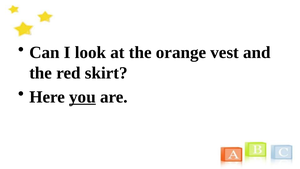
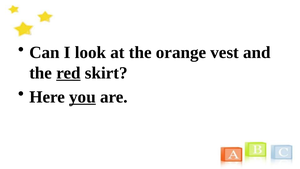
red underline: none -> present (68, 73)
